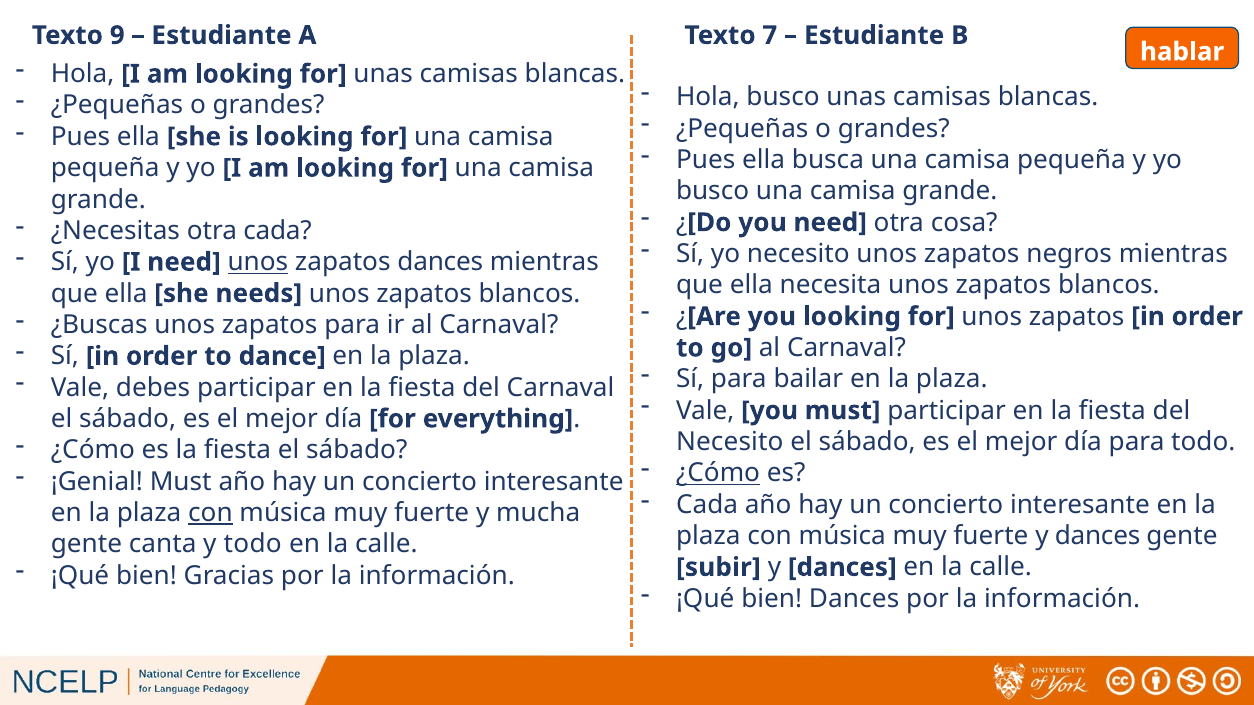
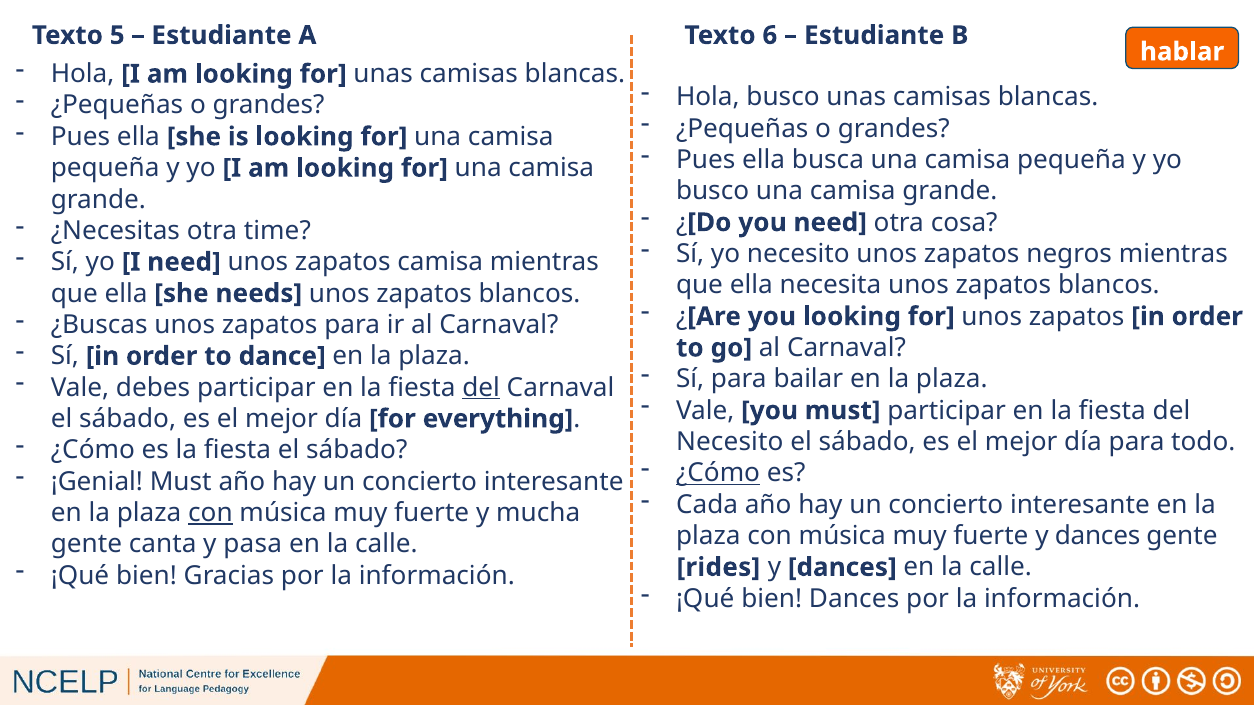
9: 9 -> 5 (117, 35)
7: 7 -> 6 (770, 35)
otra cada: cada -> time (277, 231)
unos underline: present -> none (258, 262)
zapatos dances: dances -> camisa (440, 262)
del underline: none -> present (481, 388)
y todo: todo -> pasa (253, 544)
subir: subir -> rides (718, 568)
